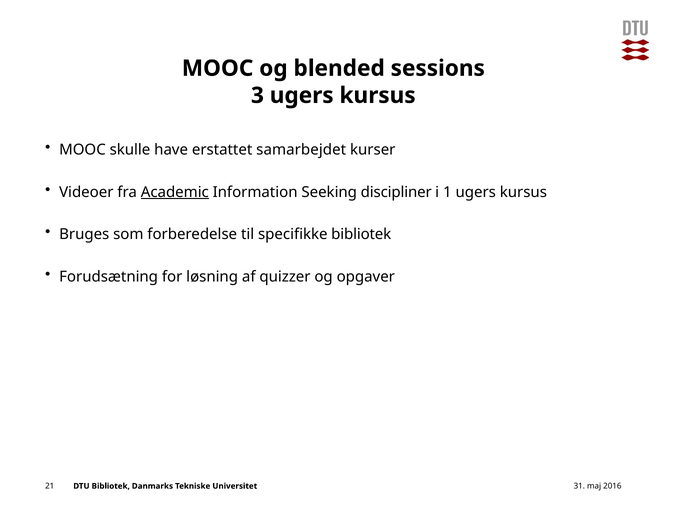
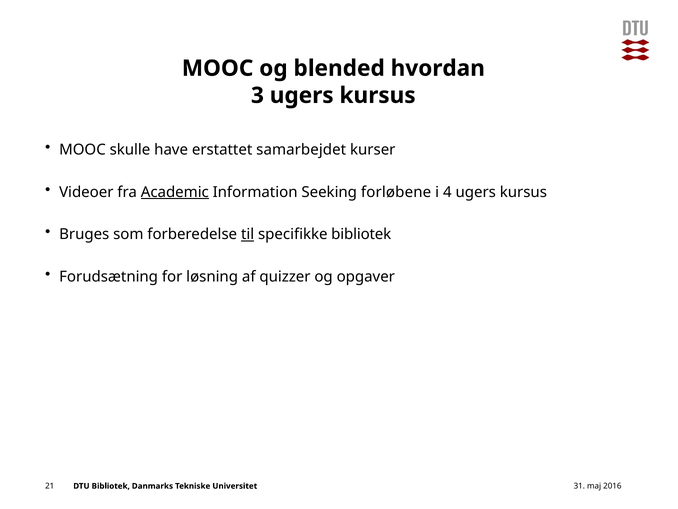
sessions: sessions -> hvordan (438, 68)
discipliner: discipliner -> forløbene (396, 192)
1: 1 -> 4 (447, 192)
til underline: none -> present (248, 234)
